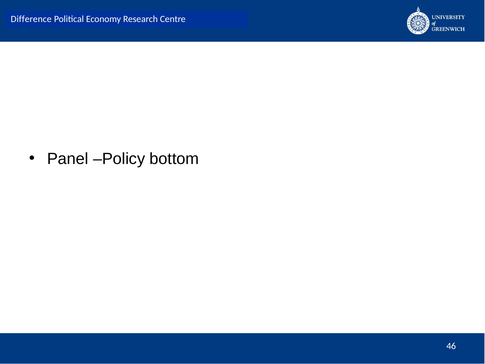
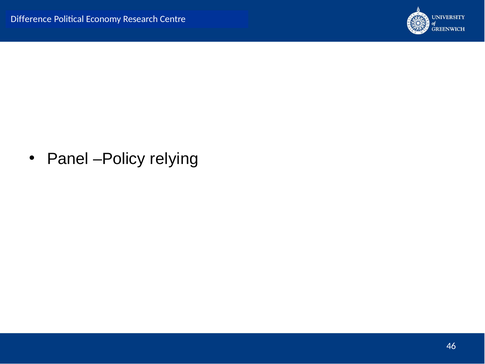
bottom: bottom -> relying (174, 159)
